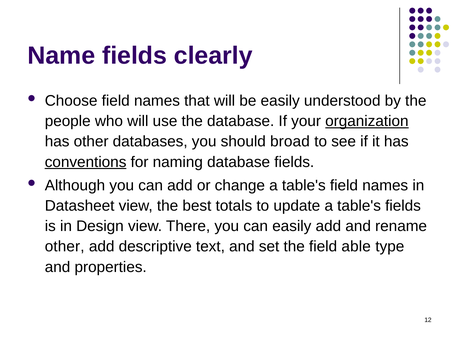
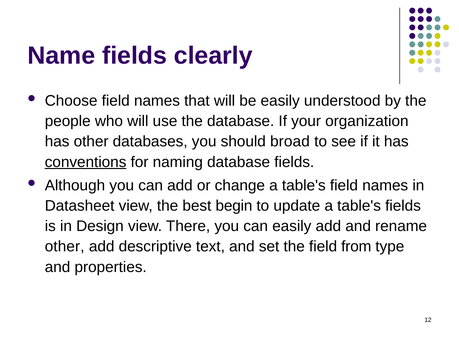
organization underline: present -> none (367, 121)
totals: totals -> begin (234, 206)
able: able -> from (356, 247)
